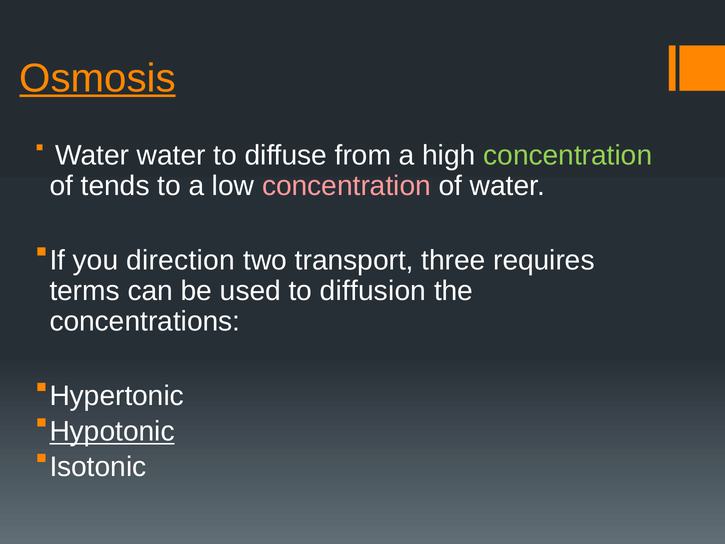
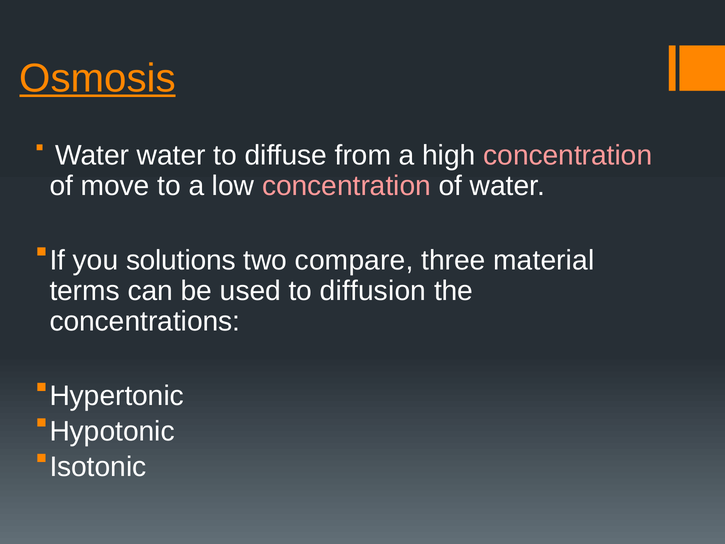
concentration colour: light green -> pink (568, 155)
tends: tends -> move (115, 186)
direction: direction -> solutions (181, 260)
transport: transport -> compare (354, 260)
requires: requires -> material (544, 260)
Hypotonic underline: present -> none (112, 431)
